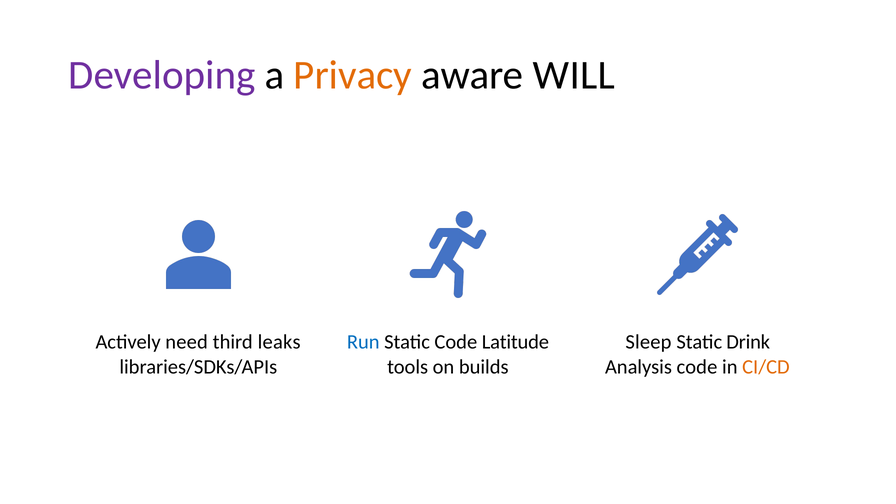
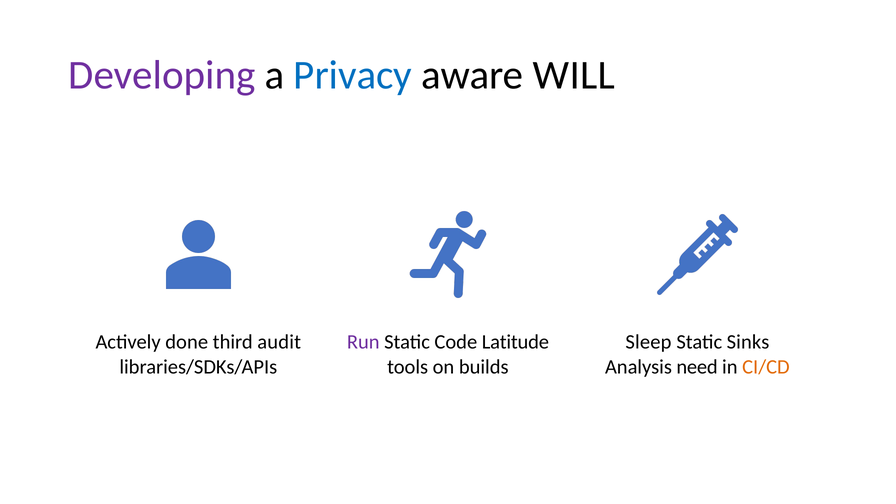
Privacy colour: orange -> blue (353, 75)
need: need -> done (187, 342)
leaks: leaks -> audit (279, 342)
Run colour: blue -> purple (363, 342)
Drink: Drink -> Sinks (748, 342)
Analysis code: code -> need (697, 367)
